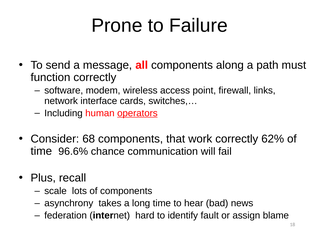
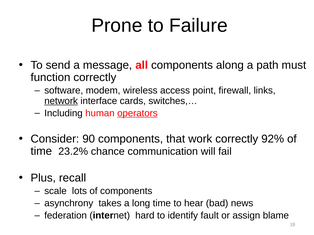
network underline: none -> present (61, 101)
68: 68 -> 90 (89, 139)
62%: 62% -> 92% (273, 139)
96.6%: 96.6% -> 23.2% (73, 152)
